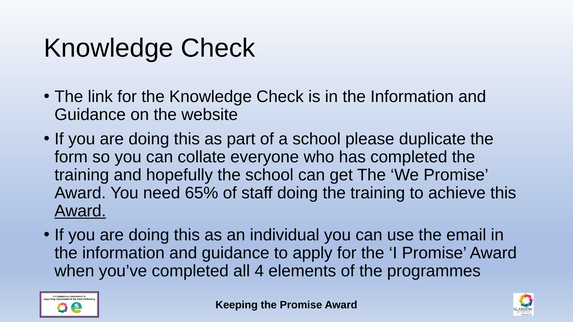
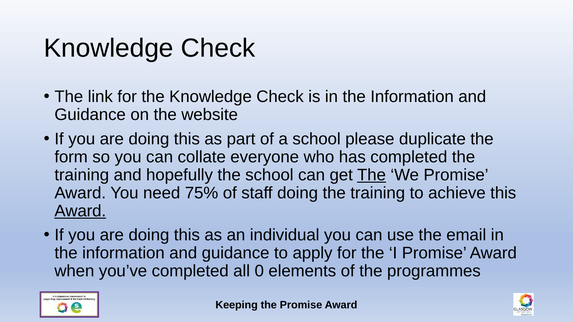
The underline: none -> present (372, 175)
65%: 65% -> 75% (202, 193)
4: 4 -> 0 (259, 271)
